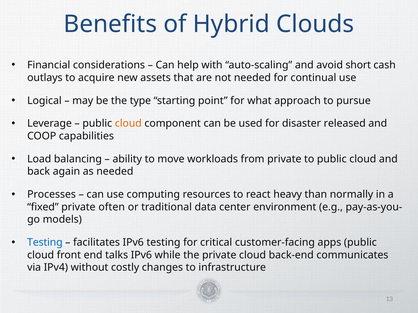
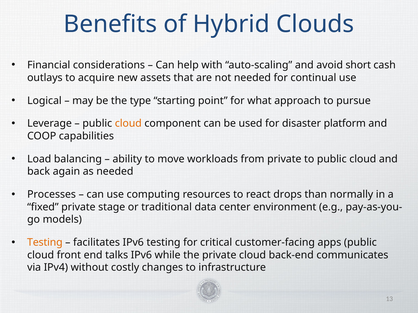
released: released -> platform (345, 124)
heavy: heavy -> drops (288, 195)
often: often -> stage (112, 207)
Testing colour: blue -> orange (45, 243)
